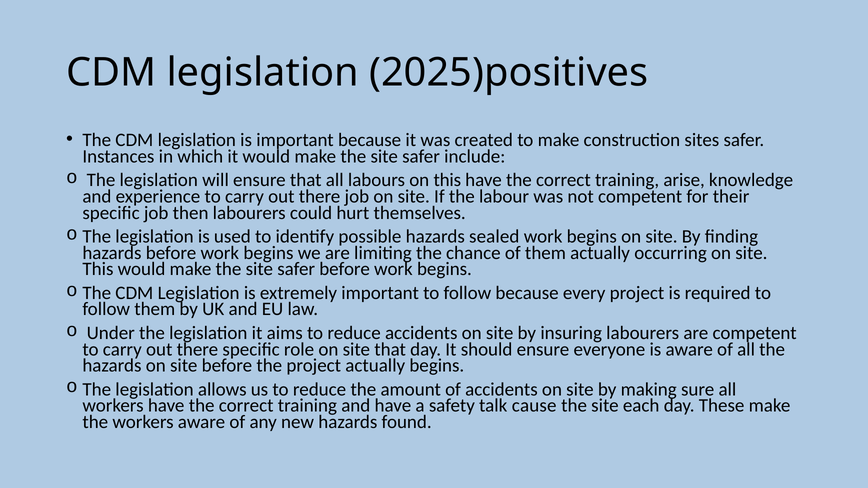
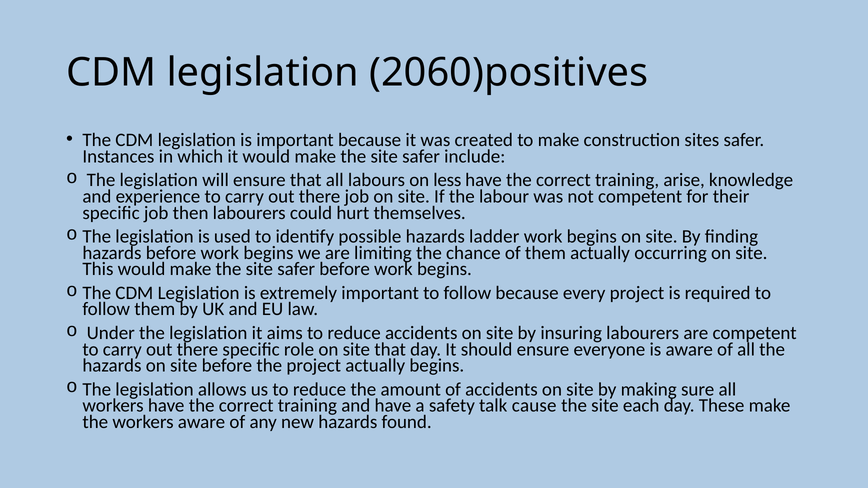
2025)positives: 2025)positives -> 2060)positives (509, 73)
on this: this -> less (447, 180)
sealed: sealed -> ladder (494, 237)
